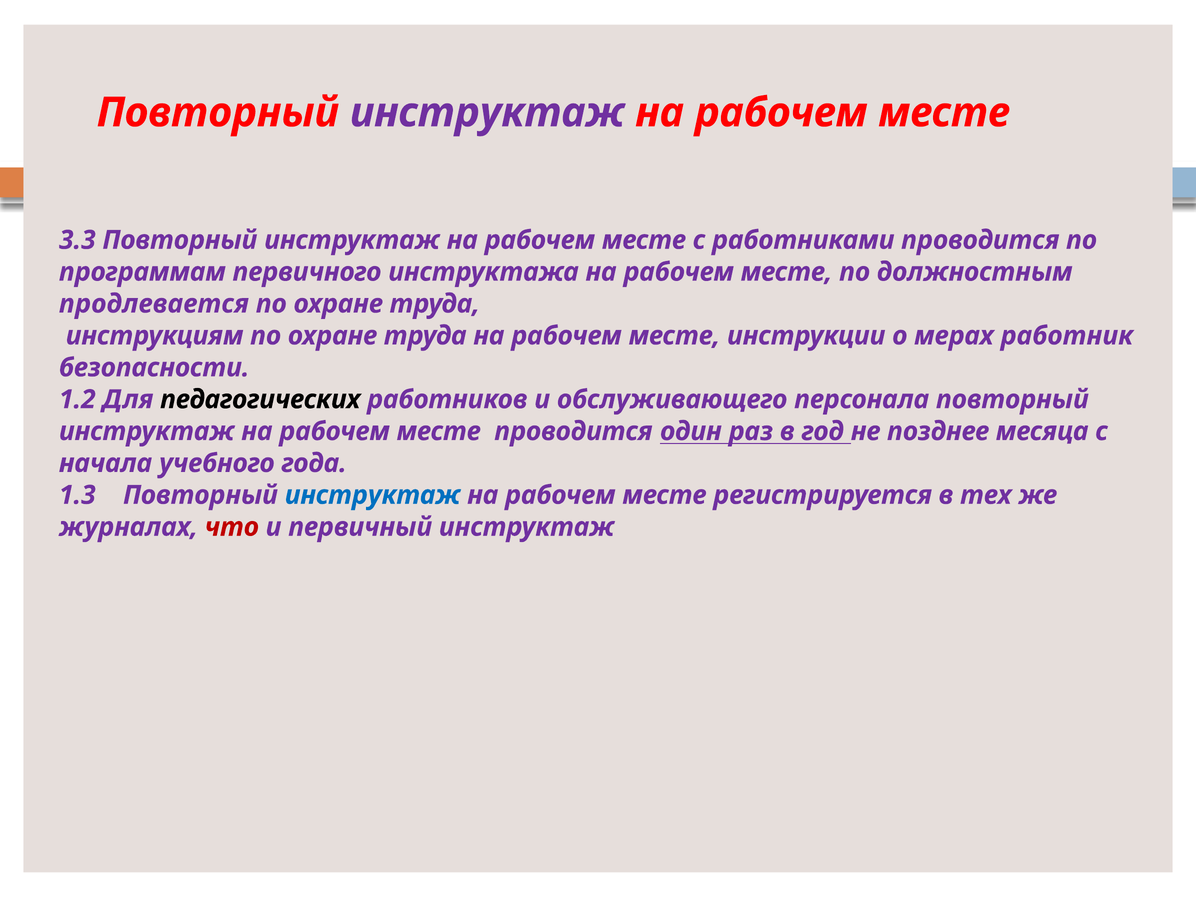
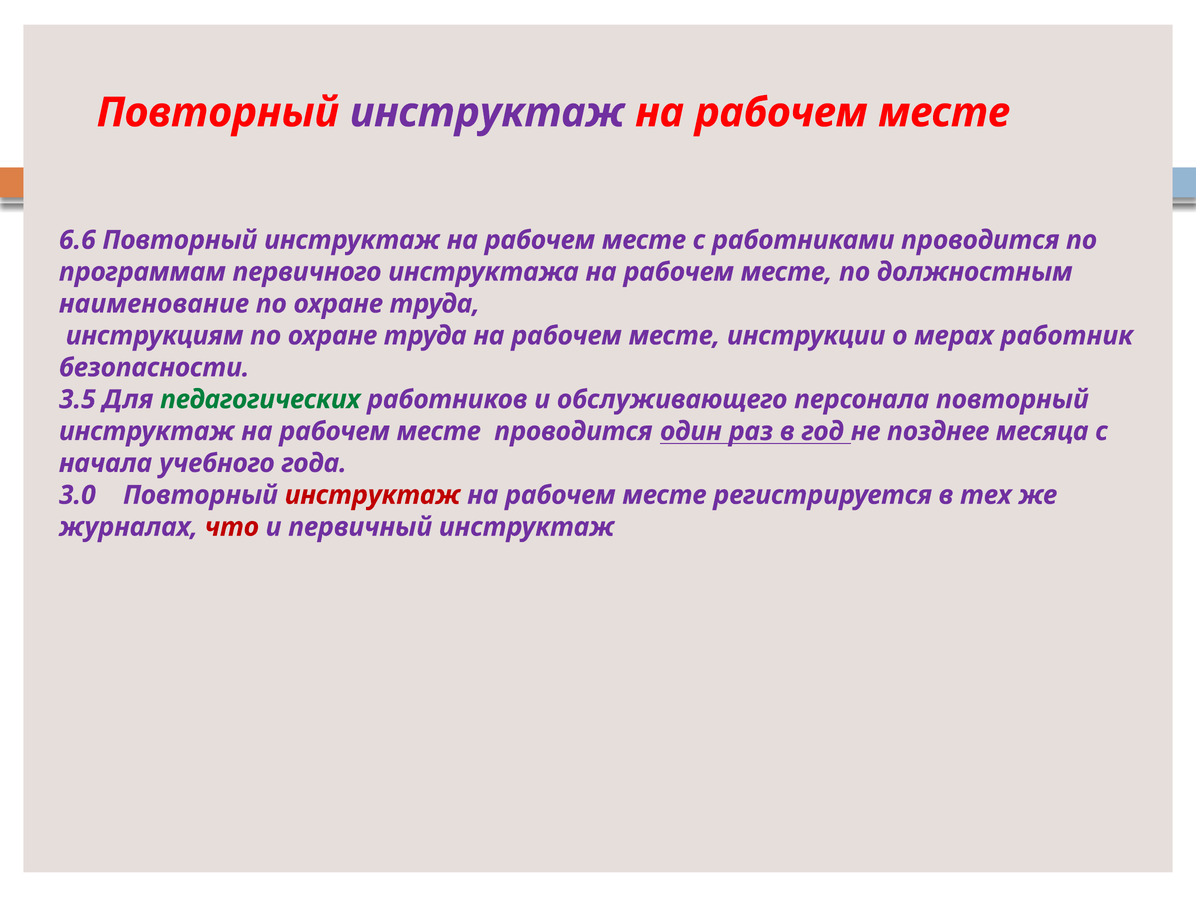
3.3: 3.3 -> 6.6 (77, 240)
продлевается: продлевается -> наименование (154, 304)
1.2: 1.2 -> 3.5 (77, 399)
педагогических colour: black -> green (260, 399)
1.3: 1.3 -> 3.0 (77, 495)
инструктаж colour: blue -> red (373, 495)
